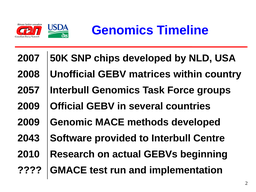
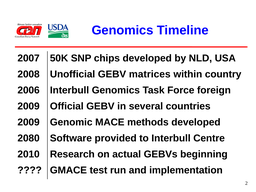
2057: 2057 -> 2006 (29, 90)
groups: groups -> foreign (214, 90)
2043: 2043 -> 2080 (29, 138)
